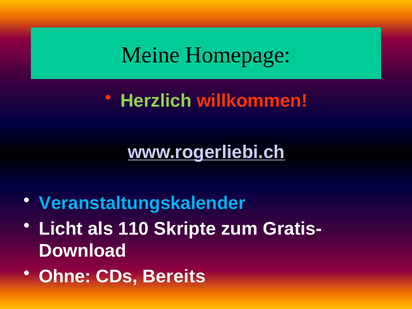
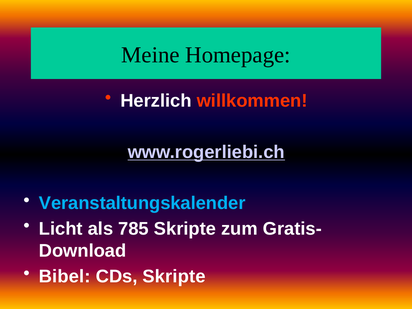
Herzlich colour: light green -> white (156, 101)
110: 110 -> 785 (134, 229)
Ohne: Ohne -> Bibel (65, 277)
CDs Bereits: Bereits -> Skripte (174, 277)
